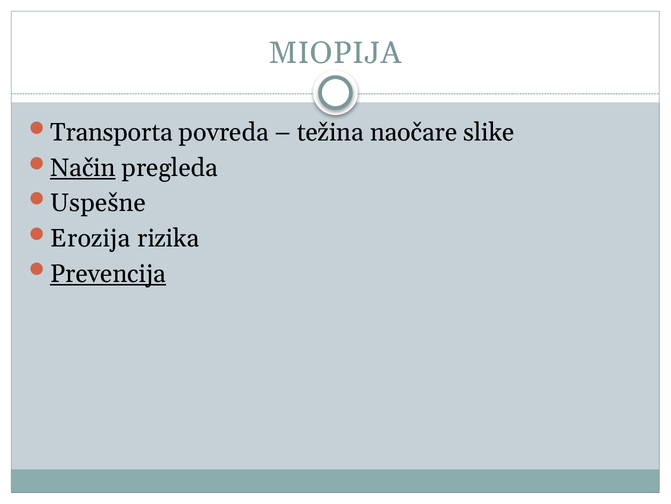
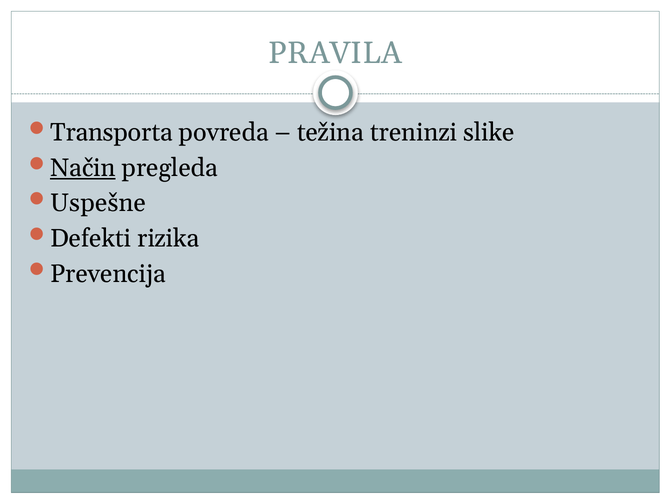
MIOPIJA: MIOPIJA -> PRAVILA (335, 53)
naočare: naočare -> treninzi (414, 132)
Erozija: Erozija -> Defekti (91, 238)
Prevencija underline: present -> none (108, 273)
